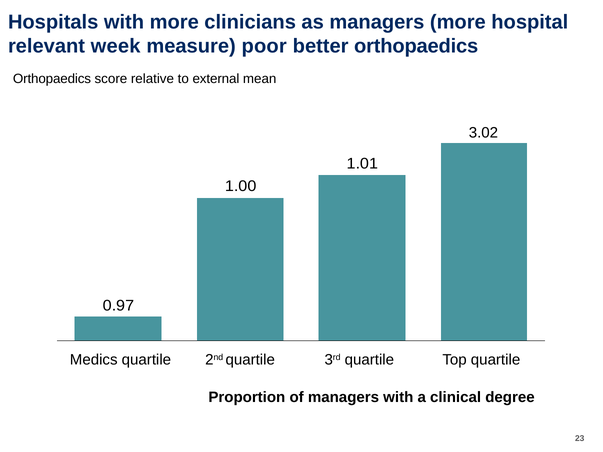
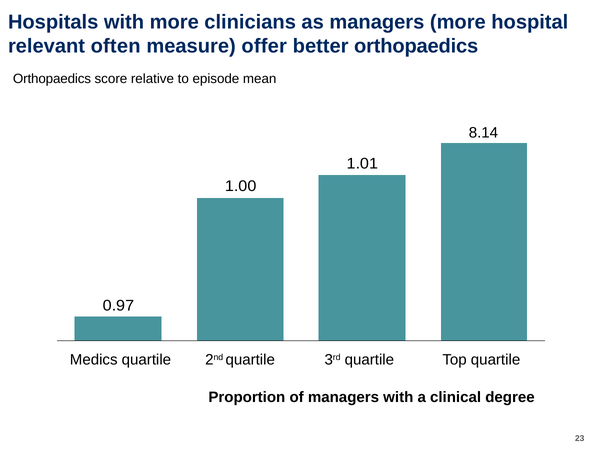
week: week -> often (116, 46)
poor: poor -> offer (264, 46)
external: external -> episode (216, 79)
3.02: 3.02 -> 8.14 (483, 133)
